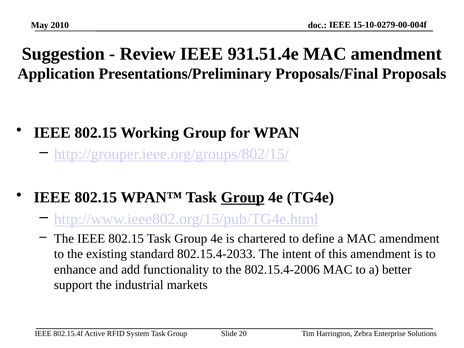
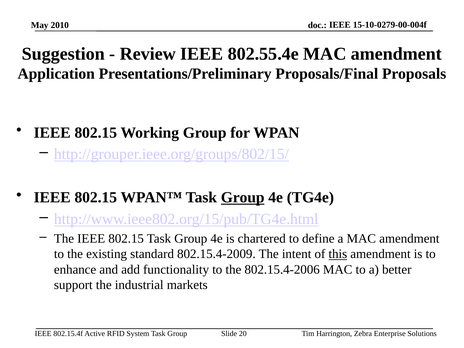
931.51.4e: 931.51.4e -> 802.55.4e (263, 54)
802.15.4-2033: 802.15.4-2033 -> 802.15.4-2009 (216, 254)
this underline: none -> present (338, 254)
